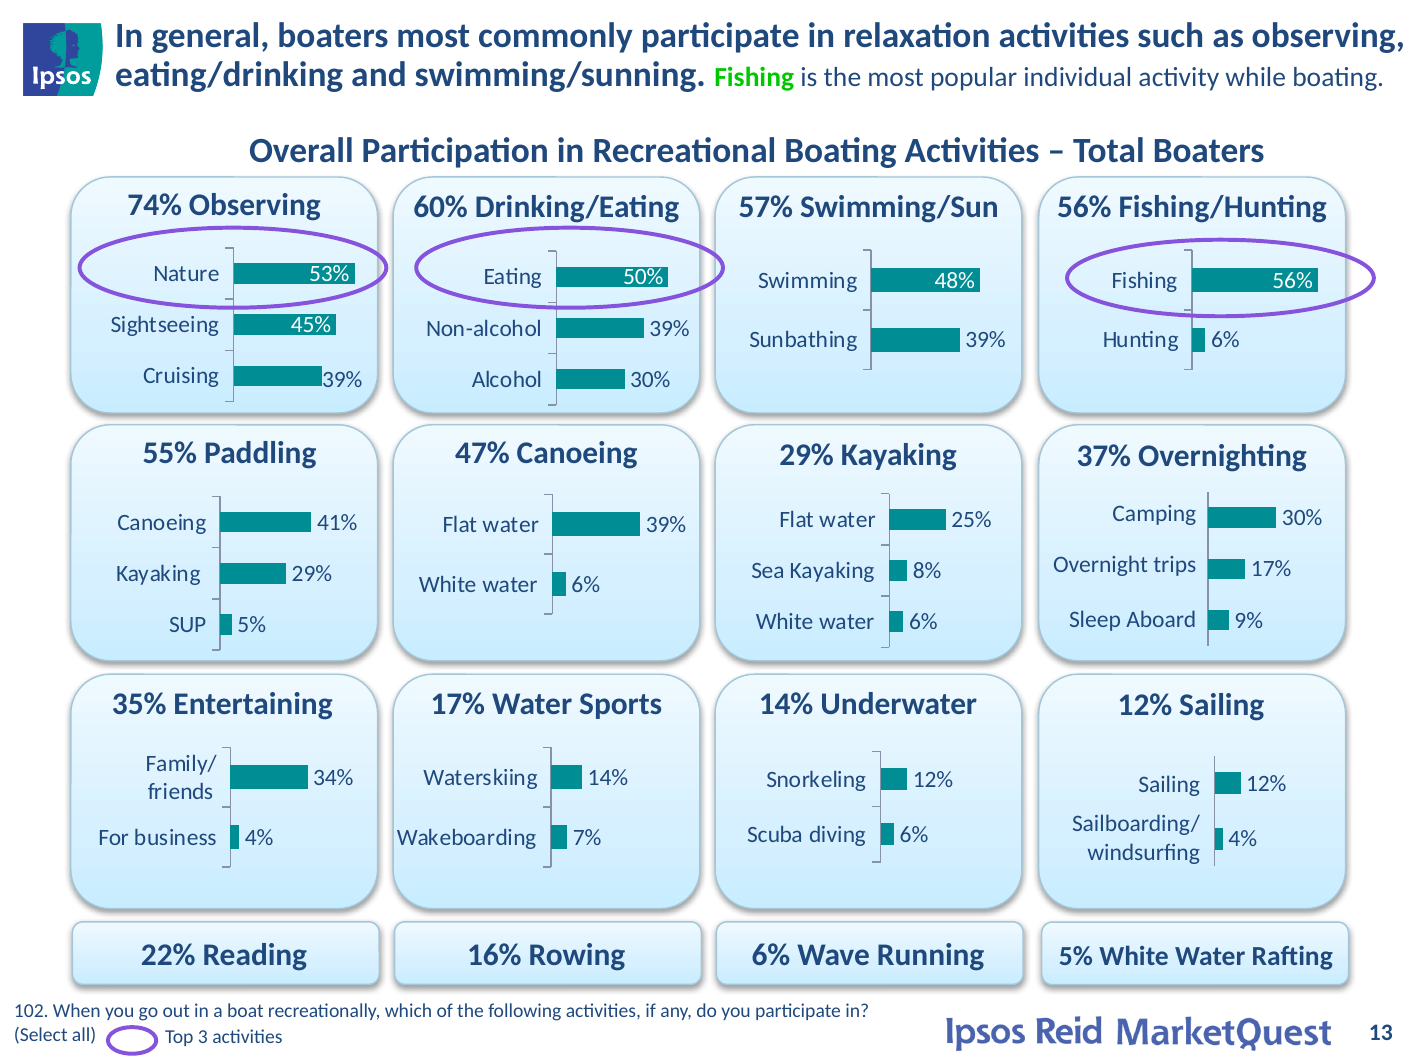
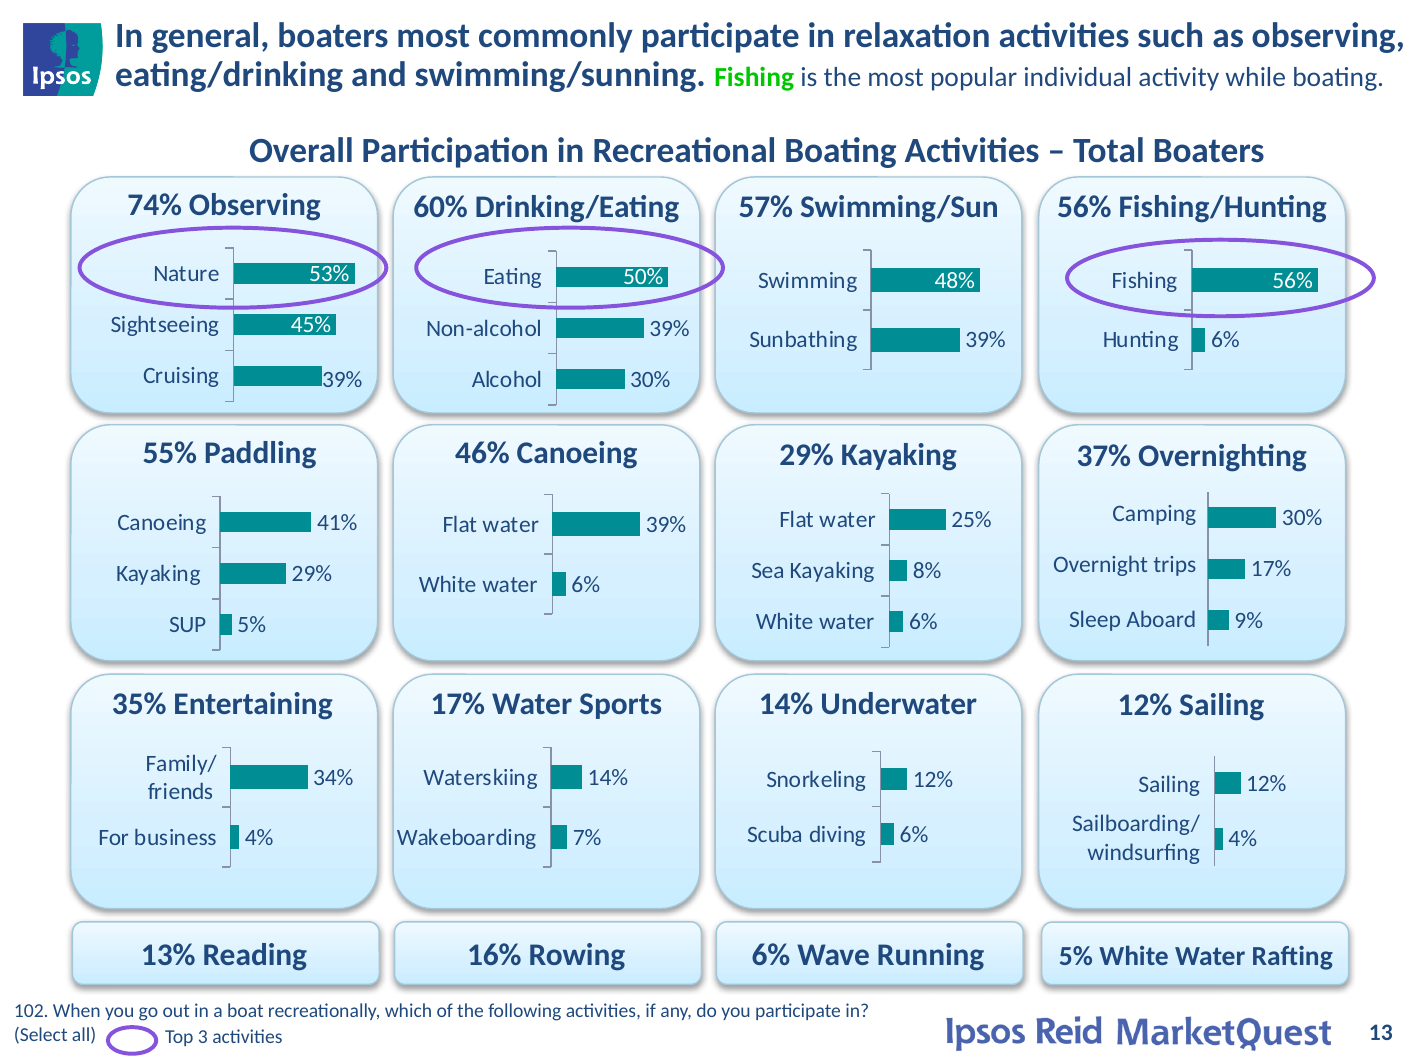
47%: 47% -> 46% (482, 453)
22%: 22% -> 13% (168, 955)
